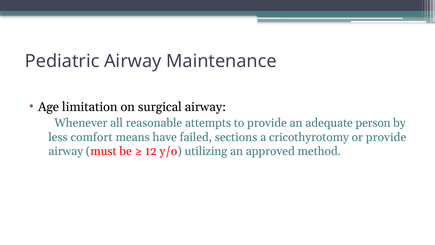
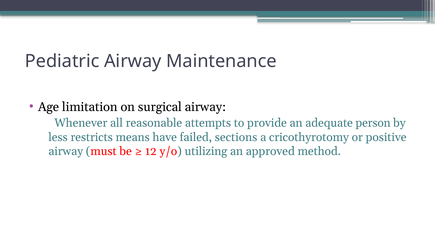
comfort: comfort -> restricts (92, 137)
or provide: provide -> positive (386, 137)
